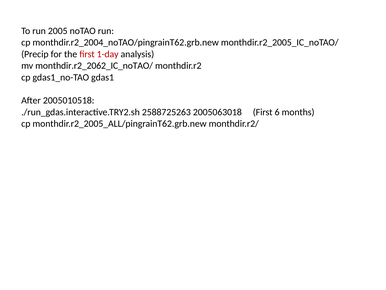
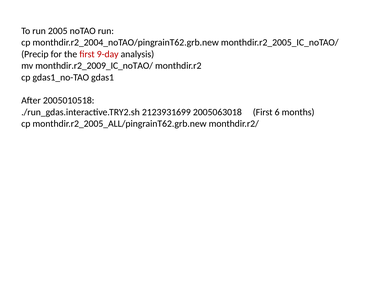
1-day: 1-day -> 9-day (108, 54)
monthdir.r2_2062_IC_noTAO/: monthdir.r2_2062_IC_noTAO/ -> monthdir.r2_2009_IC_noTAO/ (94, 66)
2588725263: 2588725263 -> 2123931699 (166, 112)
